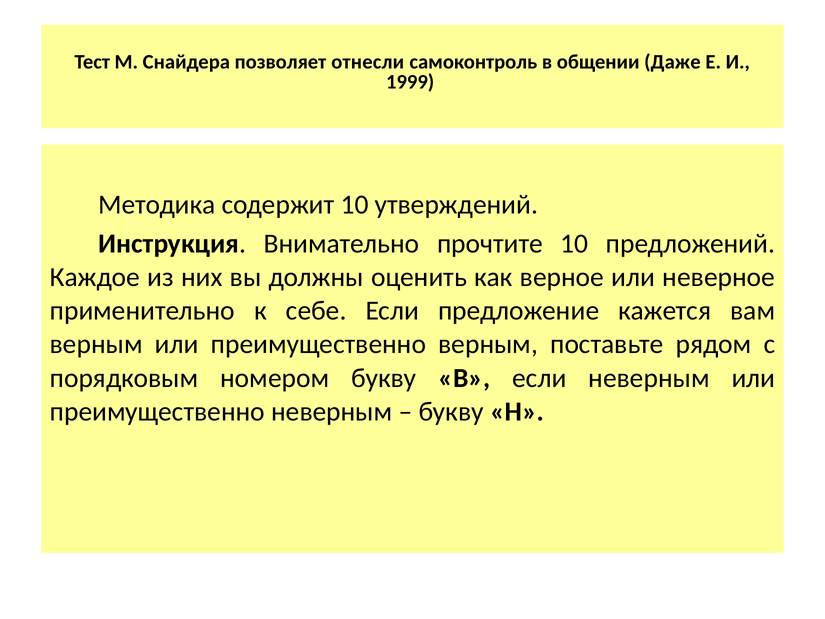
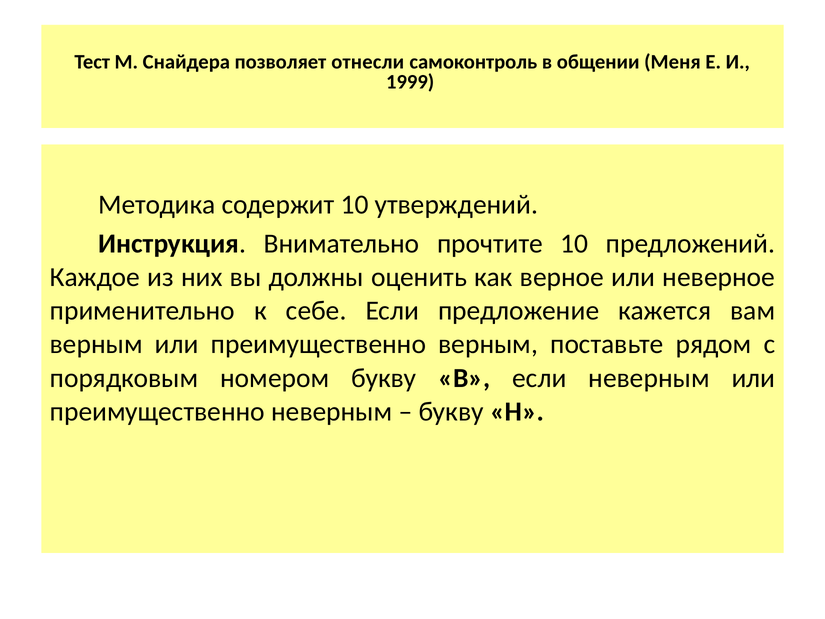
Даже: Даже -> Меня (672, 62)
